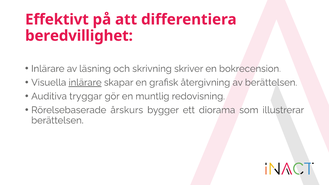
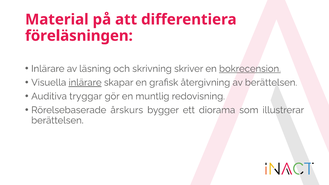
Effektivt: Effektivt -> Material (57, 19)
beredvillighet: beredvillighet -> föreläsningen (79, 36)
bokrecension underline: none -> present (250, 69)
